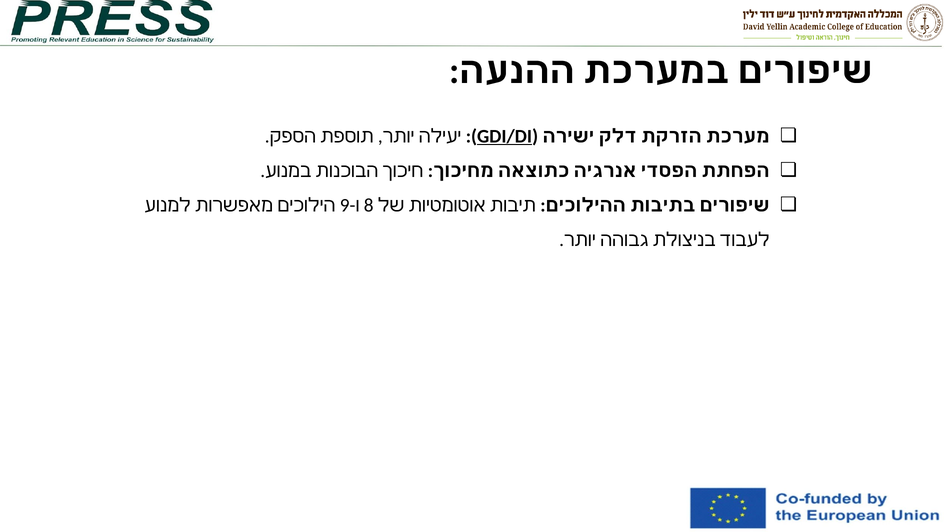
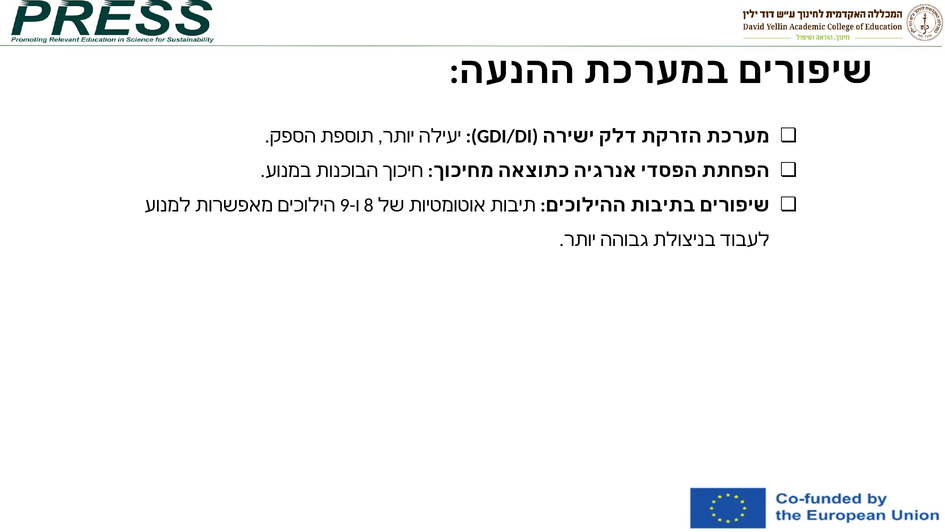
GDI/DI underline: present -> none (505, 136)
